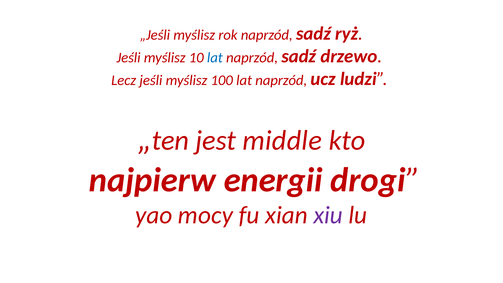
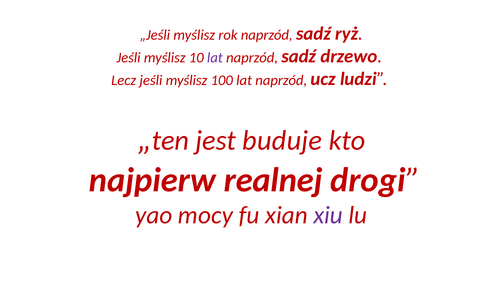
lat colour: blue -> purple (215, 58)
middle: middle -> buduje (282, 140)
energii: energii -> realnej (273, 180)
